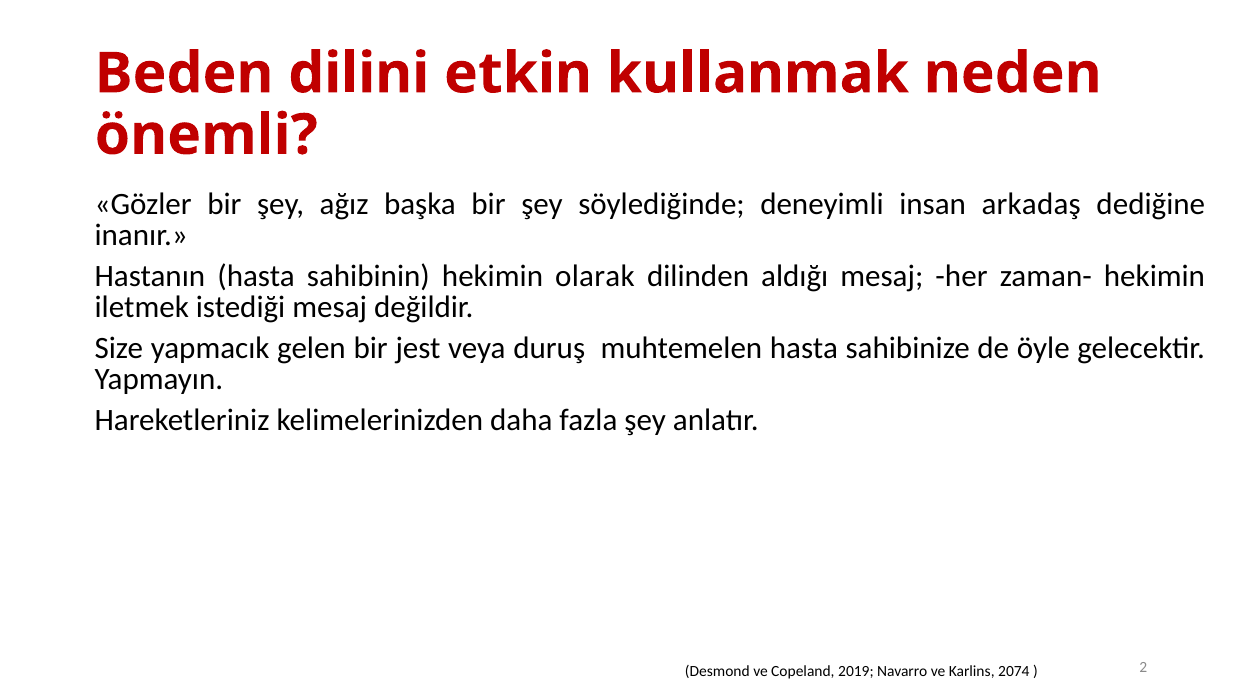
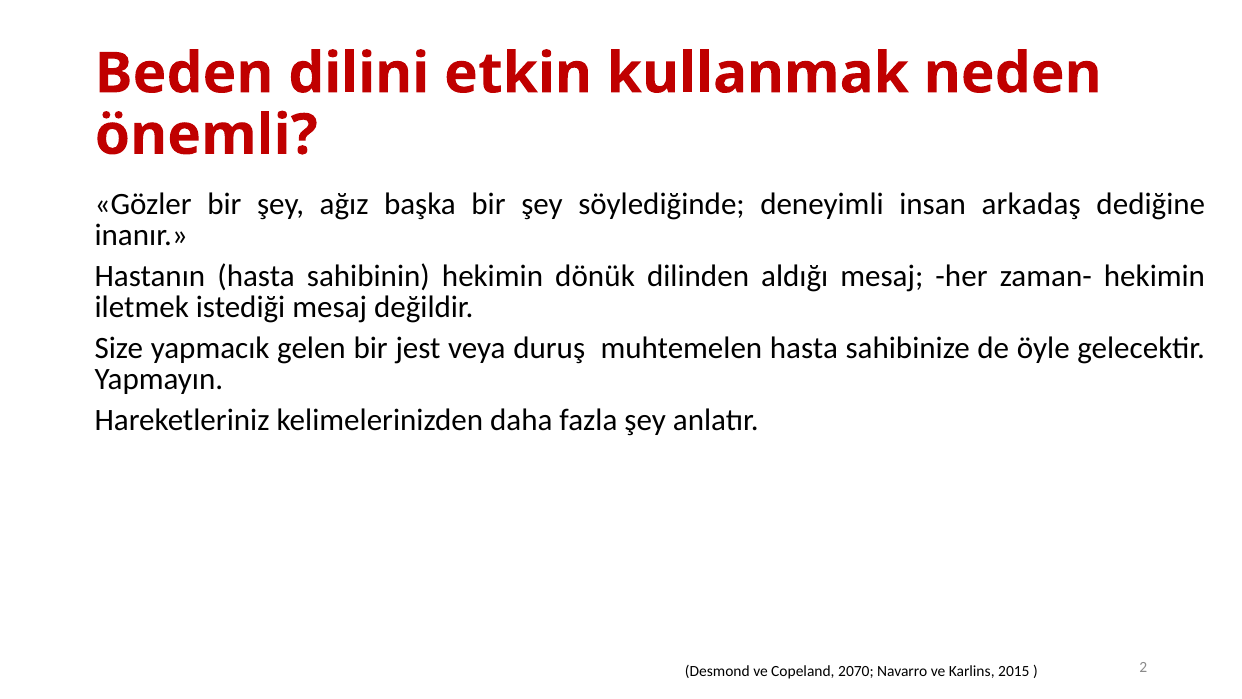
olarak: olarak -> dönük (595, 276)
2019: 2019 -> 2070 (856, 671)
2074: 2074 -> 2015 (1014, 671)
